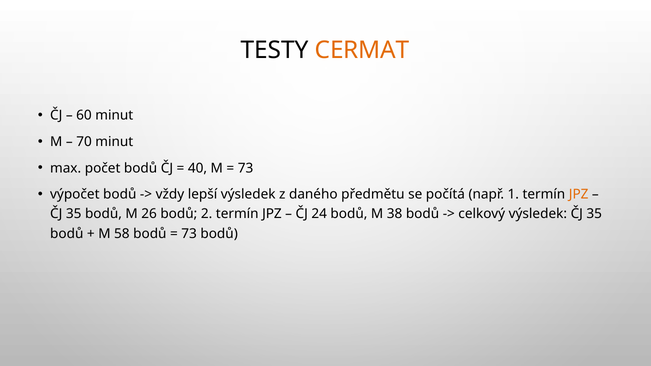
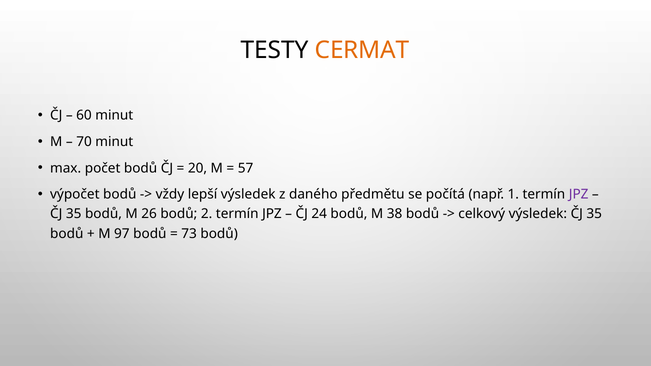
40: 40 -> 20 (197, 168)
73: 73 -> 57 (246, 168)
JPZ colour: orange -> purple (579, 195)
58: 58 -> 97 (122, 234)
